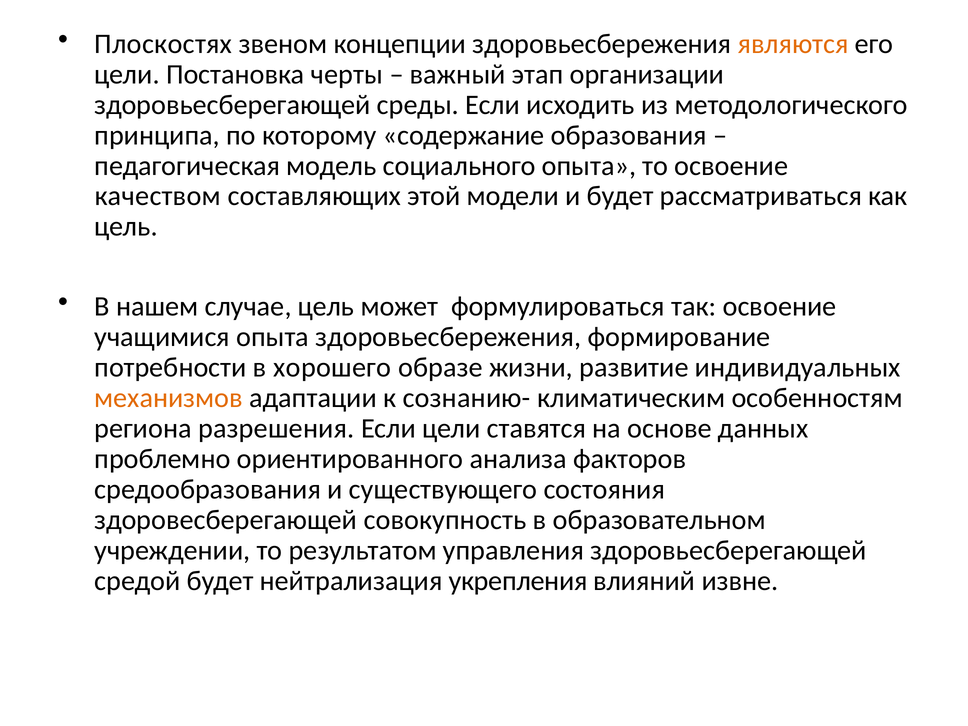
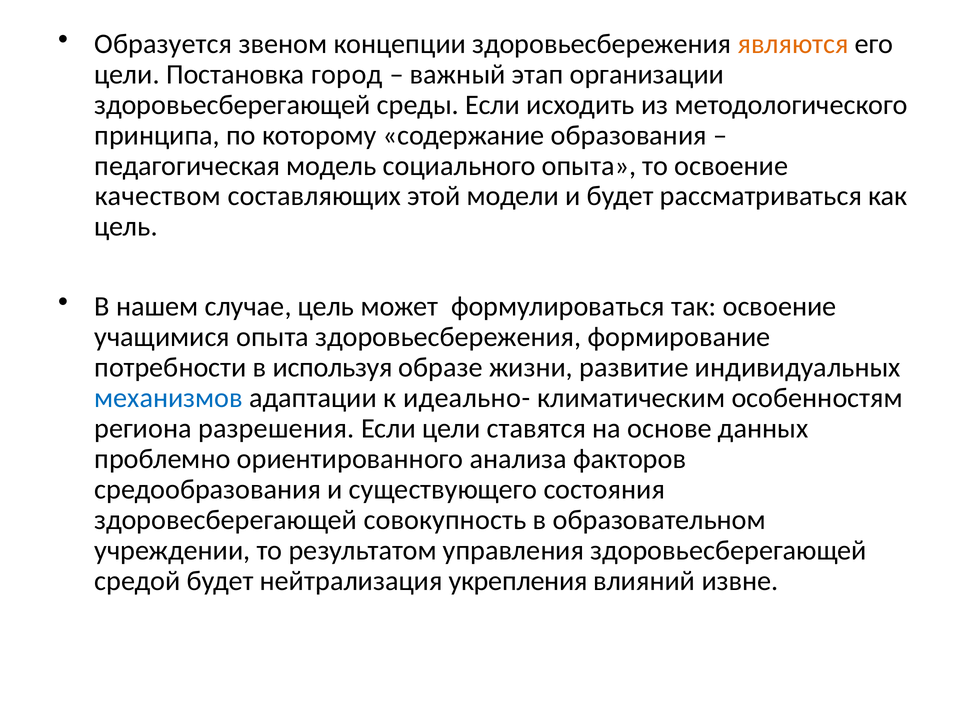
Плоскостях: Плоскостях -> Образуется (163, 44)
черты: черты -> город (347, 74)
хорошего: хорошего -> используя (333, 367)
механизмов colour: orange -> blue (169, 398)
сознанию-: сознанию- -> идеально- (467, 398)
